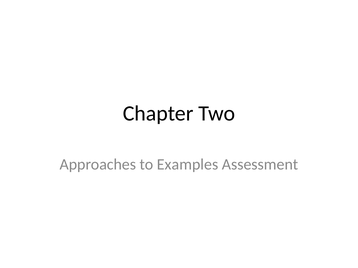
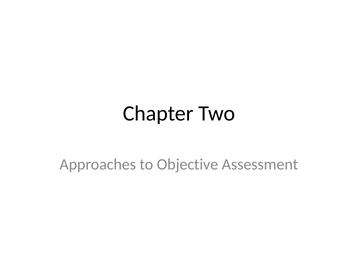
Examples: Examples -> Objective (188, 165)
